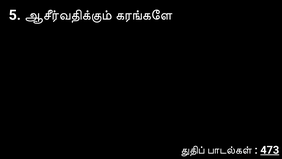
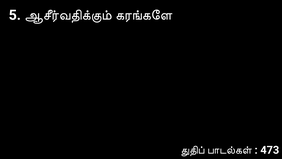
473 underline: present -> none (270, 150)
